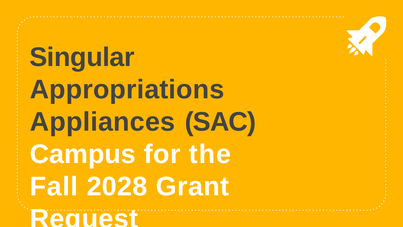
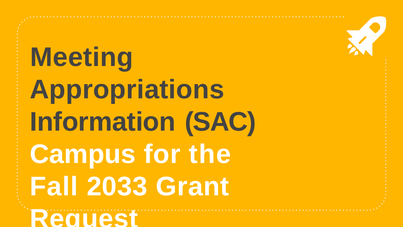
Singular: Singular -> Meeting (82, 57)
Appliances: Appliances -> Information (103, 122)
2028: 2028 -> 2033 (117, 186)
